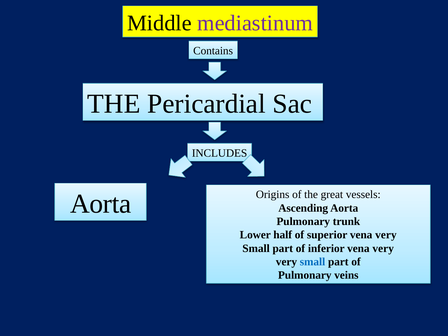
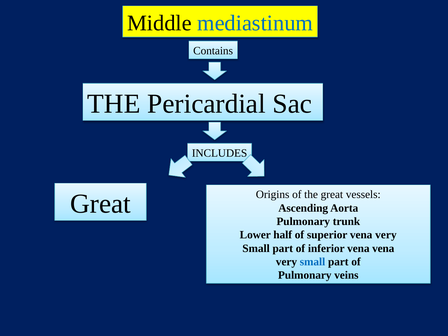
mediastinum colour: purple -> blue (255, 23)
Aorta: Aorta -> Great (101, 204)
inferior vena very: very -> vena (383, 248)
